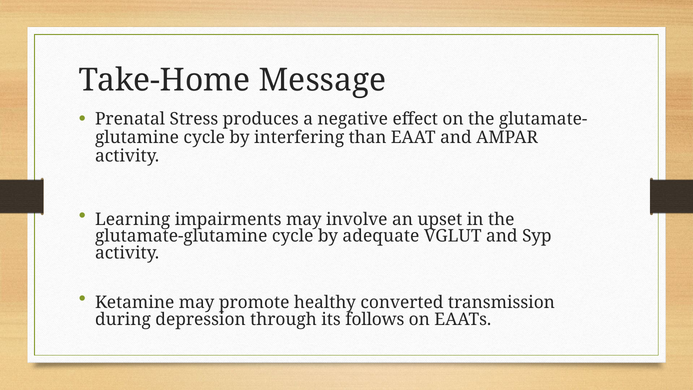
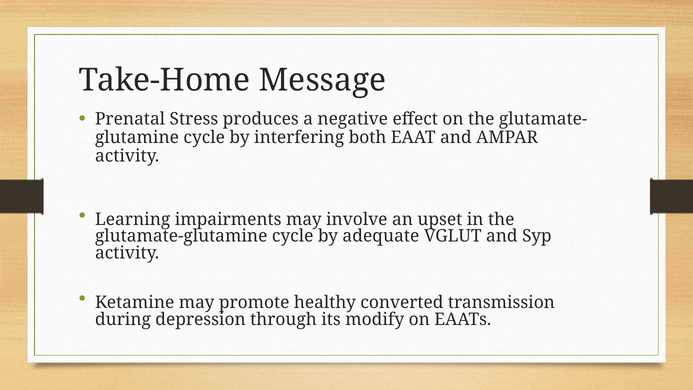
than: than -> both (368, 138)
follows: follows -> modify (375, 319)
